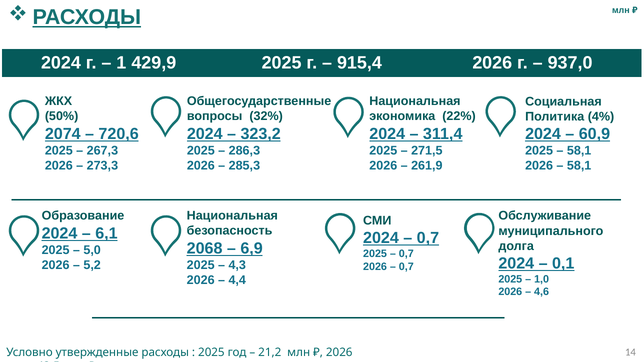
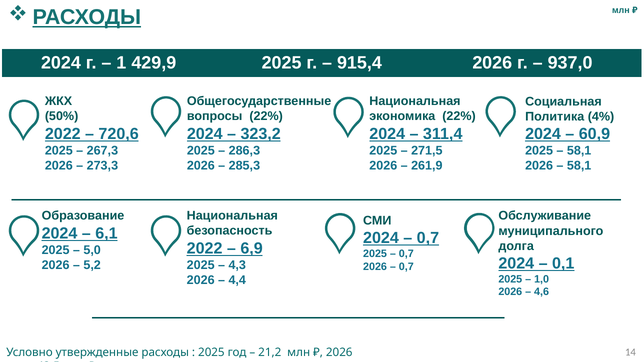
вопросы 32%: 32% -> 22% (266, 116)
2074: 2074 -> 2022 (63, 134)
2068: 2068 -> 2022 (205, 248)
